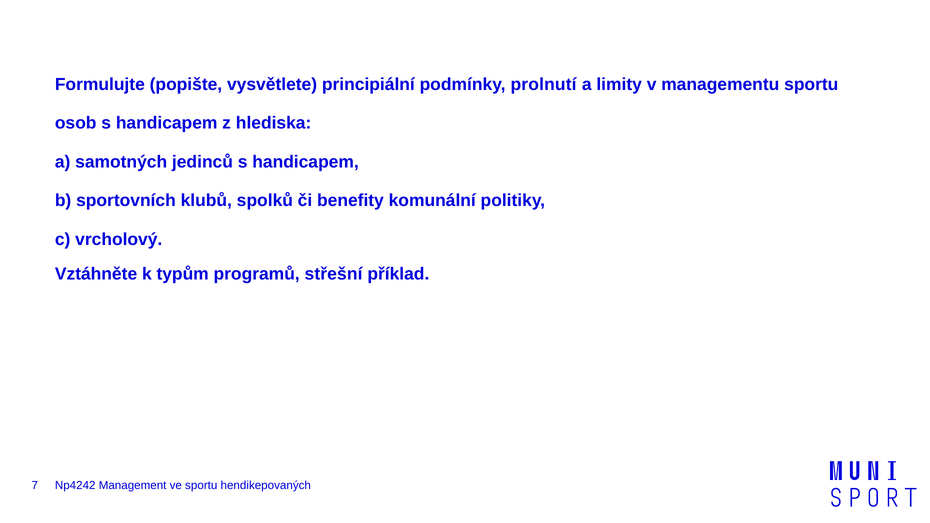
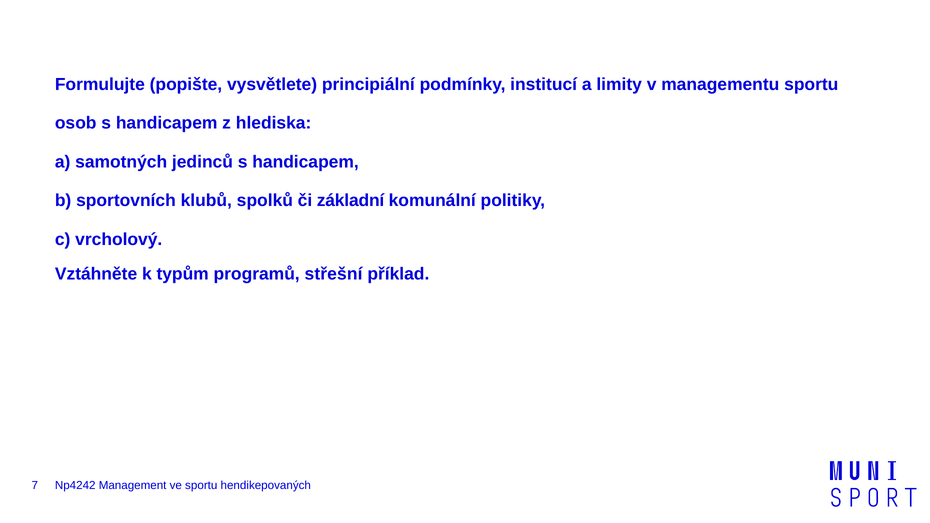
prolnutí: prolnutí -> institucí (544, 84)
benefity: benefity -> základní (351, 201)
